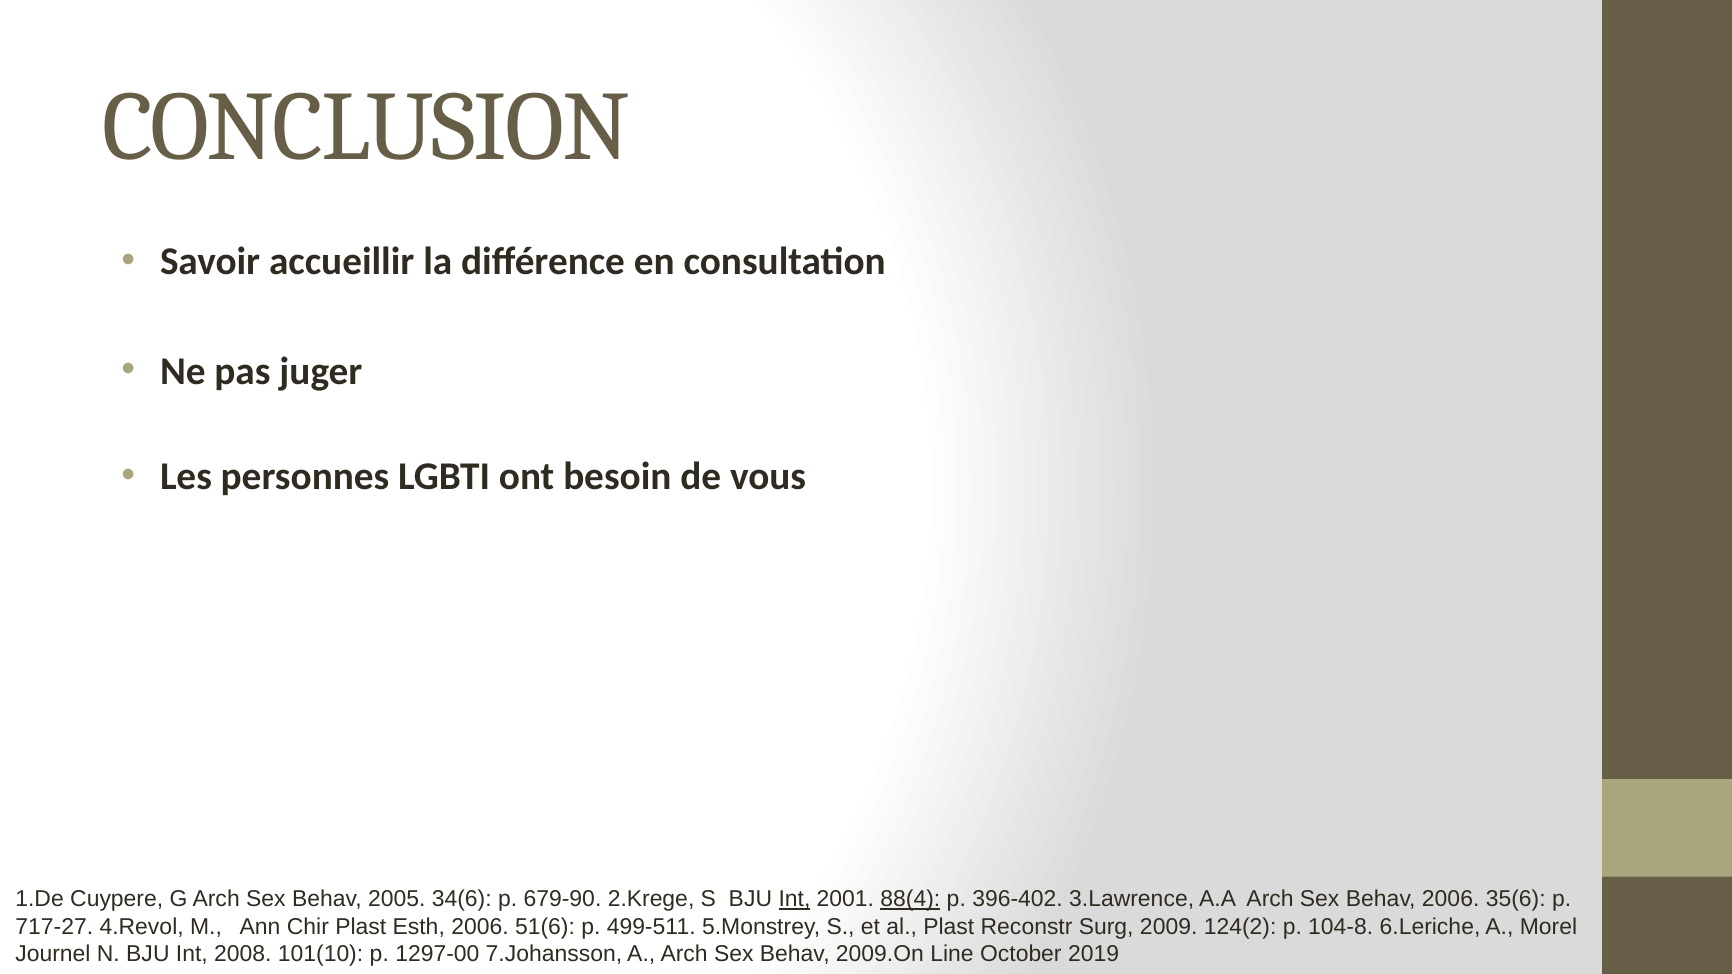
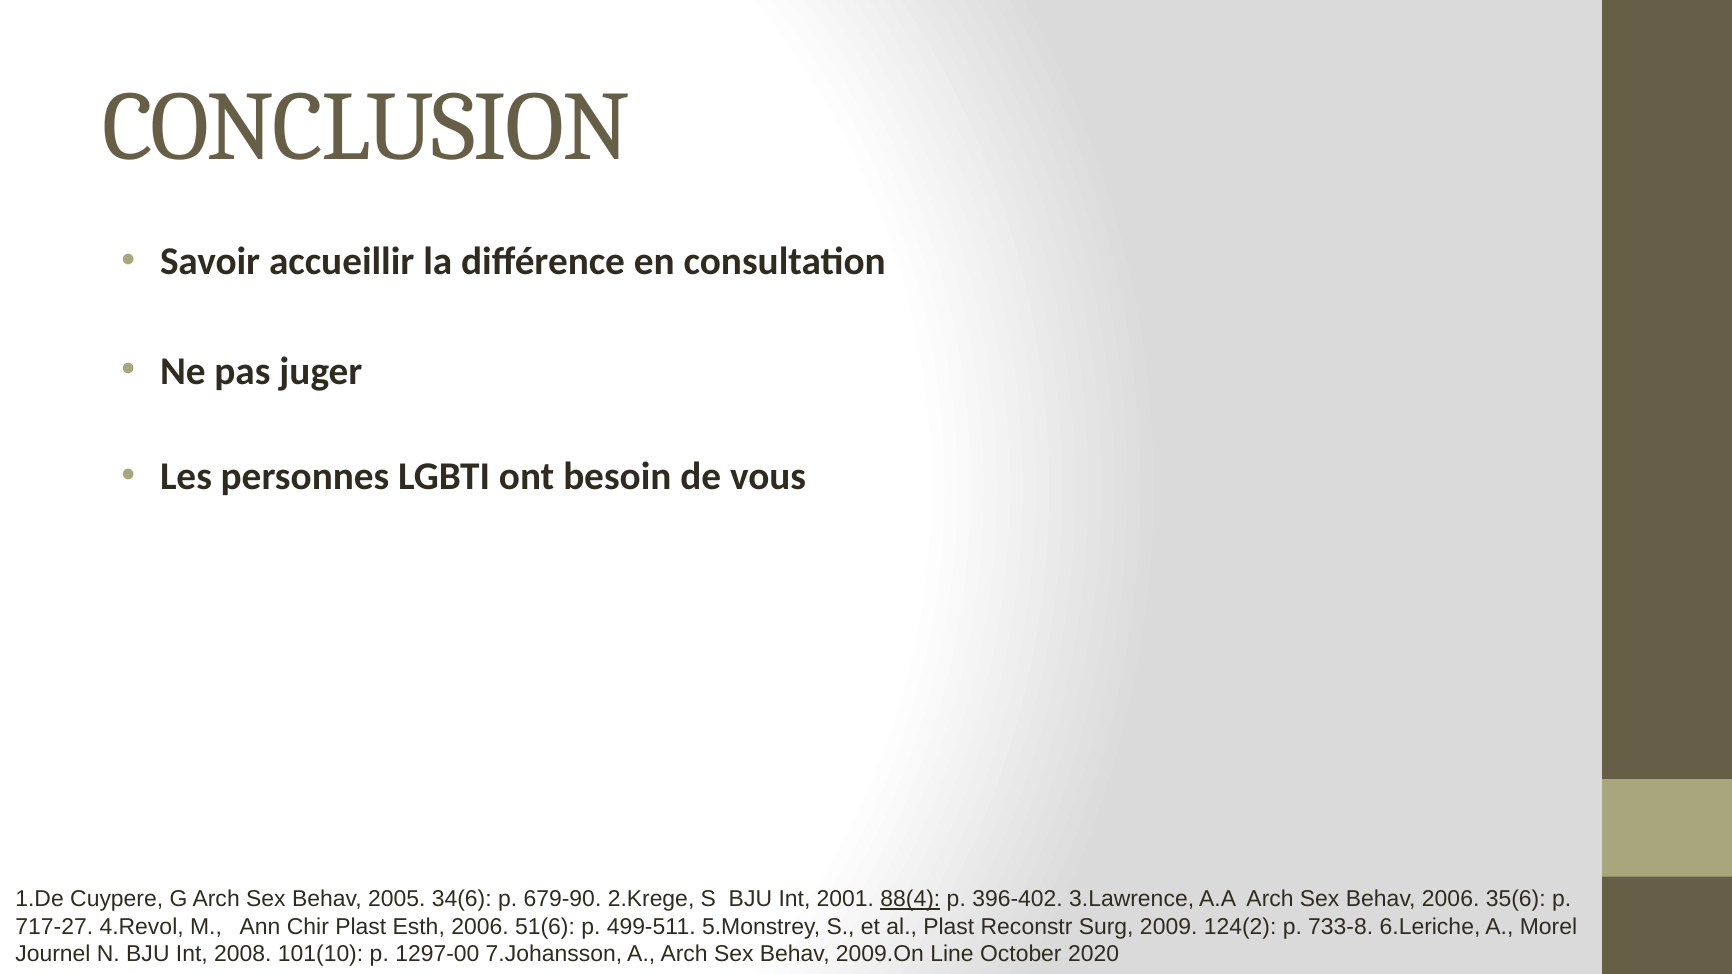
Int underline: present -> none (794, 899)
104-8: 104-8 -> 733-8 (1341, 927)
2019: 2019 -> 2020 (1094, 954)
